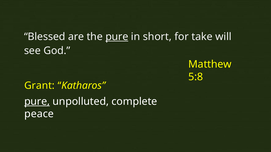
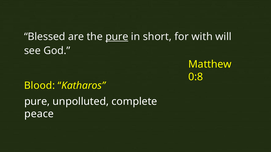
take: take -> with (202, 37)
5:8: 5:8 -> 0:8 (196, 77)
Grant: Grant -> Blood (39, 86)
pure underline: present -> none (37, 102)
